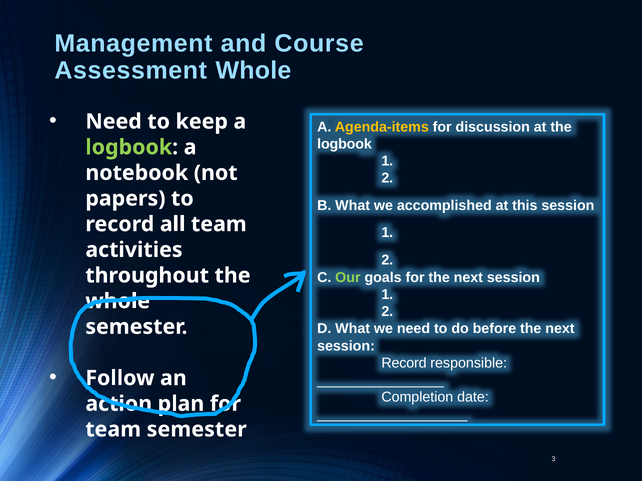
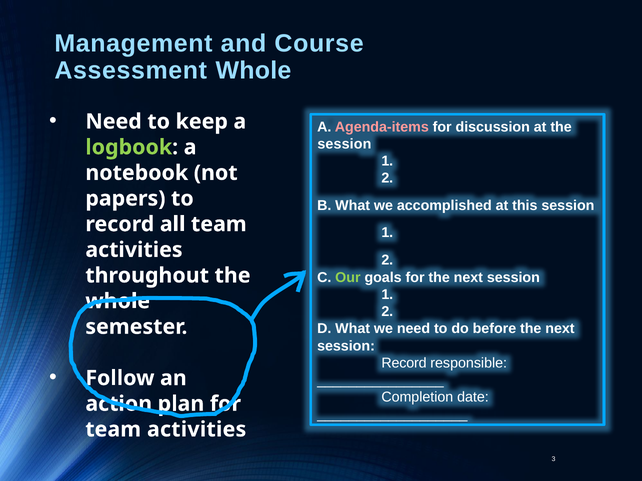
Agenda-items colour: yellow -> pink (382, 127)
logbook: logbook -> session (344, 144)
semester: semester -> activities (197, 430)
